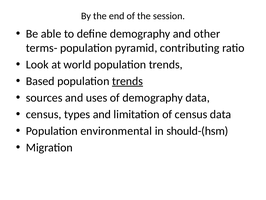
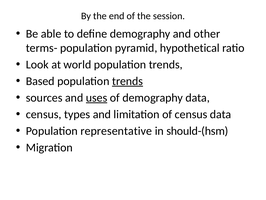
contributing: contributing -> hypothetical (190, 48)
uses underline: none -> present (97, 97)
environmental: environmental -> representative (116, 131)
